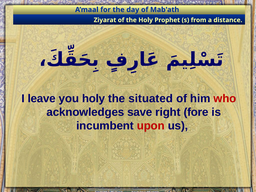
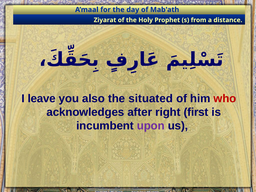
you holy: holy -> also (93, 98)
save: save -> after (140, 112)
fore: fore -> first (196, 112)
upon colour: red -> purple (151, 126)
